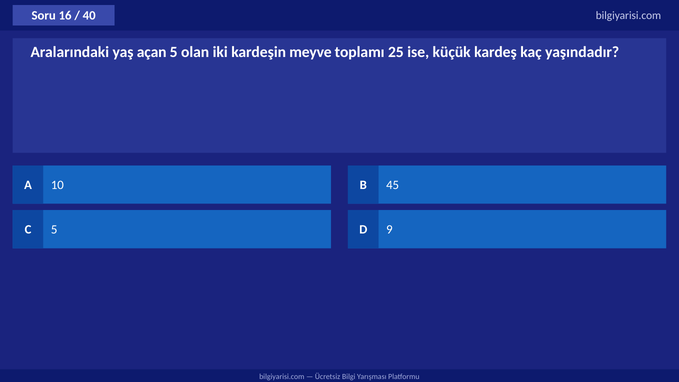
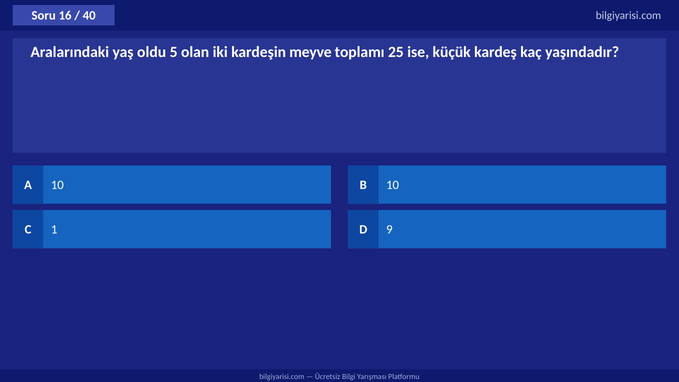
açan: açan -> oldu (152, 52)
B 45: 45 -> 10 (393, 185)
C 5: 5 -> 1 (54, 229)
